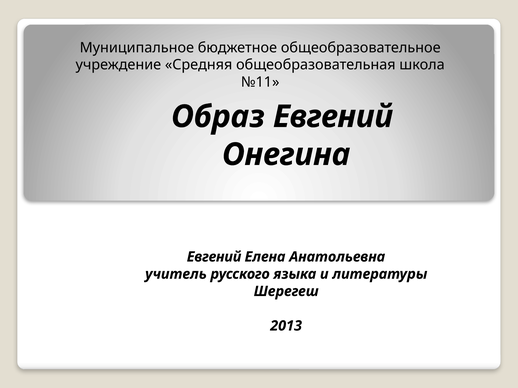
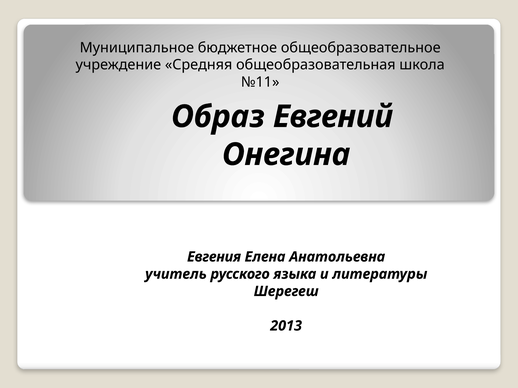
Евгений: Евгений -> Евгения (214, 257)
